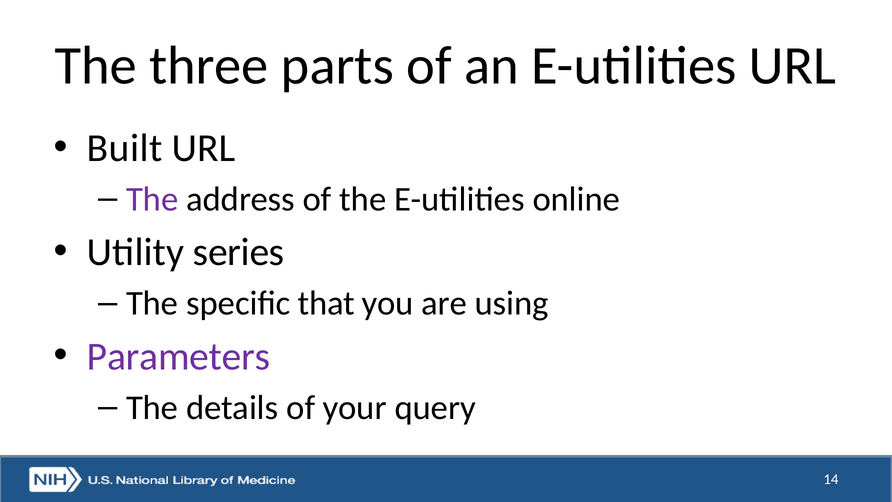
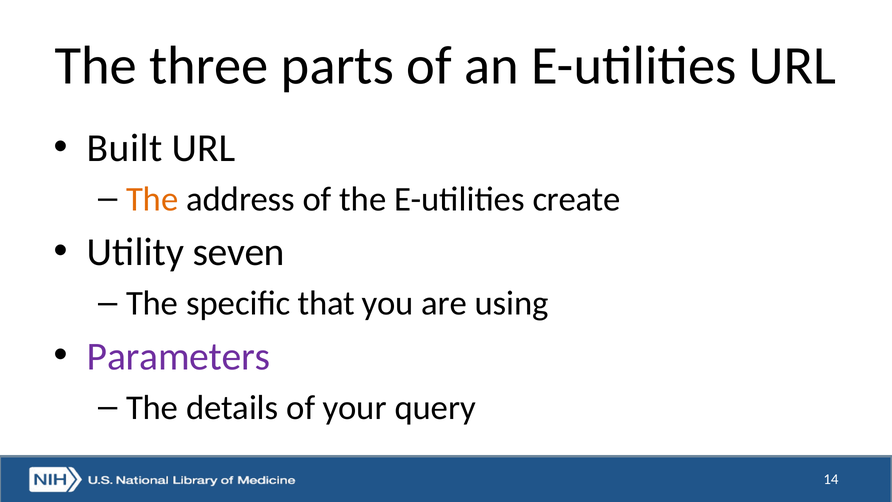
The colour: purple -> orange (152, 199)
online: online -> create (577, 199)
series: series -> seven (239, 252)
